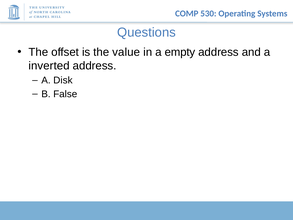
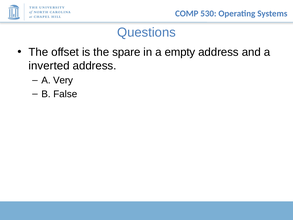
value: value -> spare (126, 52)
Disk: Disk -> Very (63, 80)
